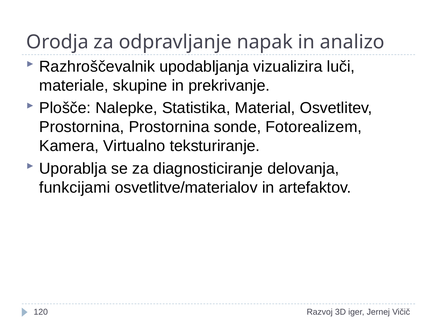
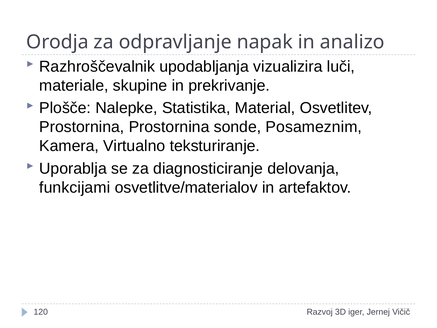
Fotorealizem: Fotorealizem -> Posameznim (314, 127)
